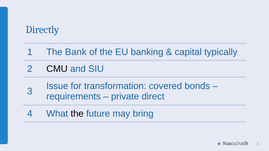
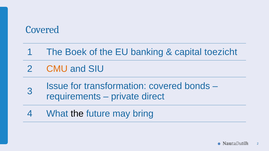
Directly: Directly -> Covered (42, 30)
Bank: Bank -> Boek (76, 52)
typically: typically -> toezicht (221, 52)
CMU colour: black -> orange (57, 69)
